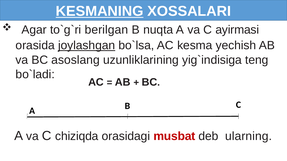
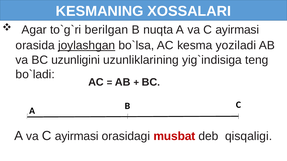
KESMANING underline: present -> none (100, 11)
yechish: yechish -> yoziladi (236, 46)
asoslang: asoslang -> uzunligini (76, 60)
С chiziqda: chiziqda -> ayirmasi (77, 136)
ularning: ularning -> qisqaligi (249, 136)
